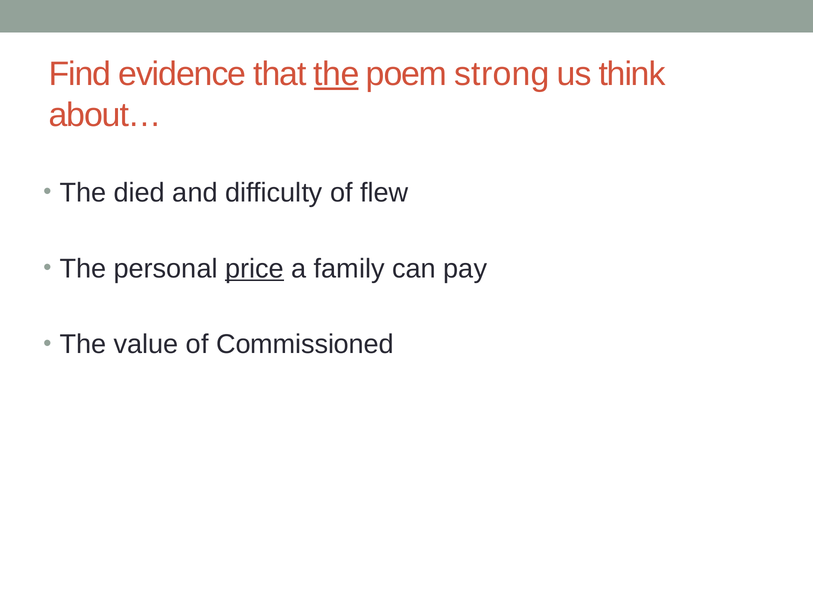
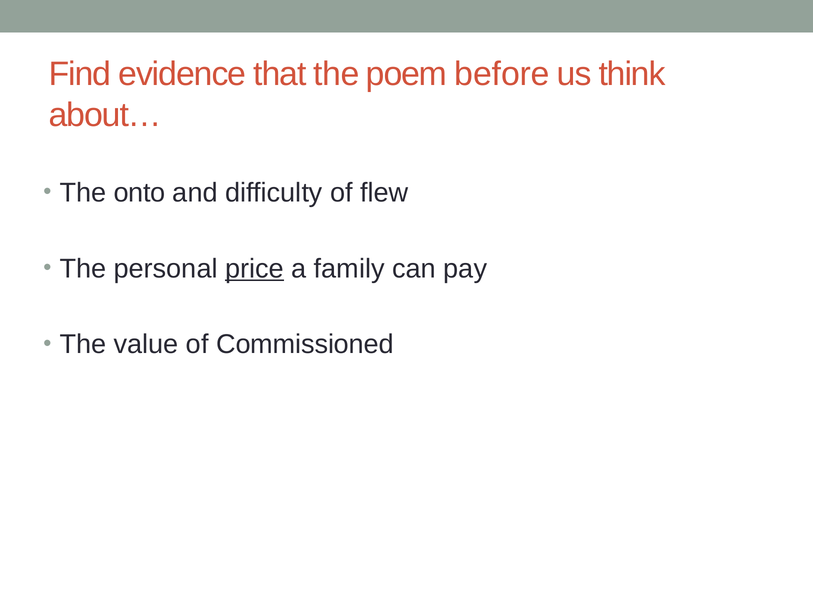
the underline: present -> none (336, 74)
strong: strong -> before (502, 74)
died: died -> onto (140, 193)
